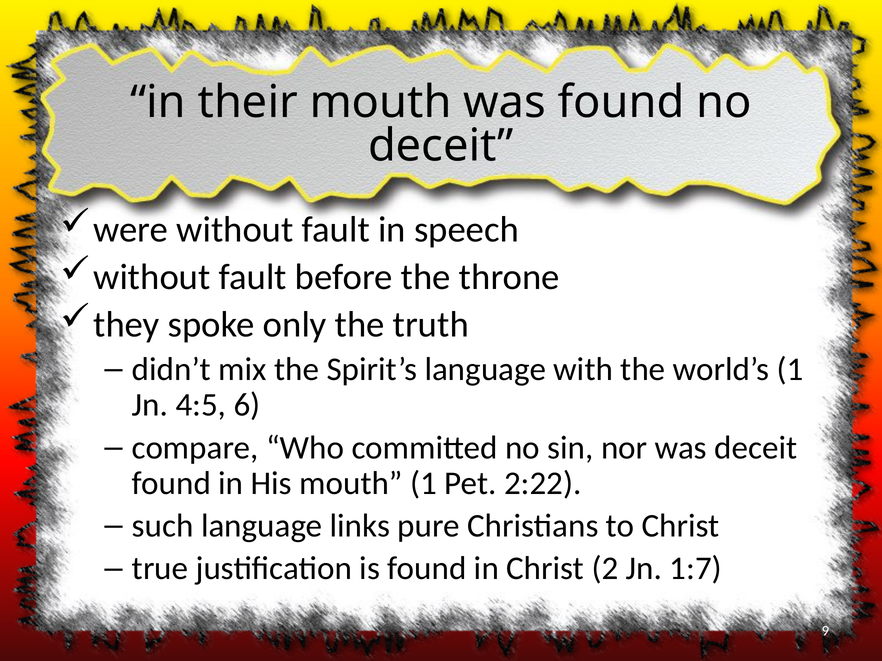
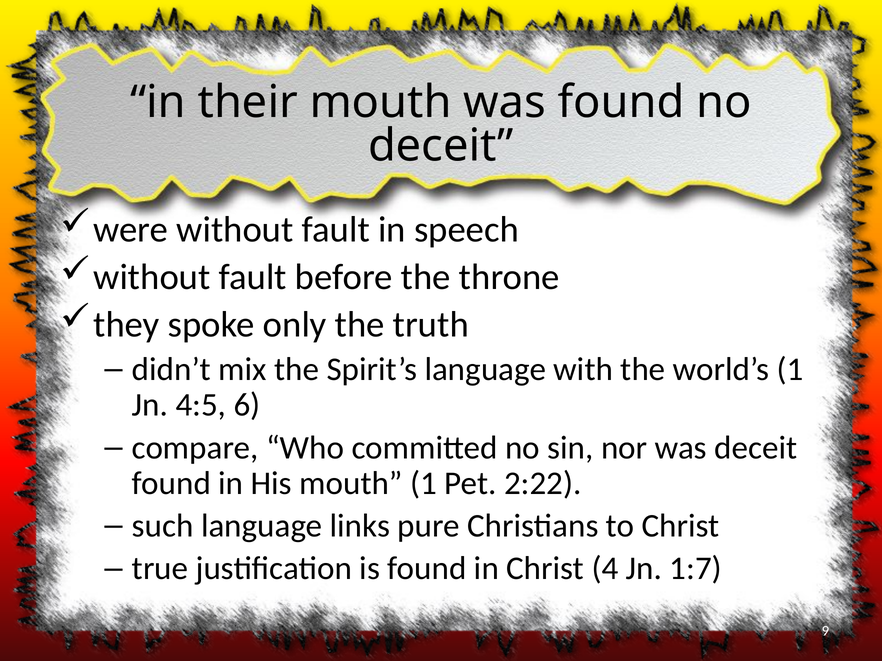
2: 2 -> 4 (605, 569)
